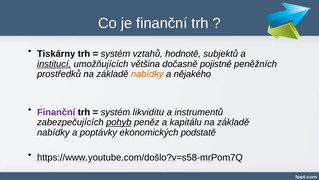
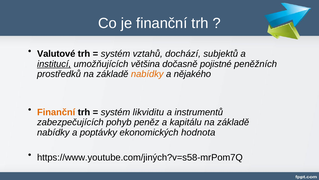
Tiskárny: Tiskárny -> Valutové (56, 54)
hodnotě: hodnotě -> dochází (183, 54)
Finanční colour: purple -> orange (56, 112)
pohyb underline: present -> none (119, 122)
podstatě: podstatě -> hodnota (198, 132)
https://www.youtube.com/došlo?v=s58-mrPom7Q: https://www.youtube.com/došlo?v=s58-mrPom7Q -> https://www.youtube.com/jiných?v=s58-mrPom7Q (140, 157)
